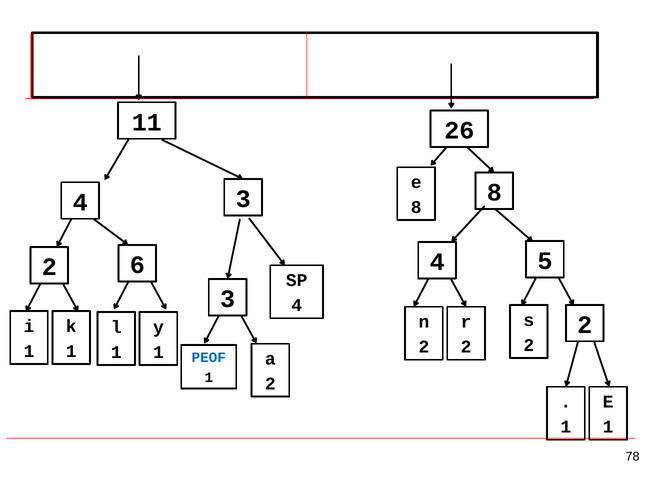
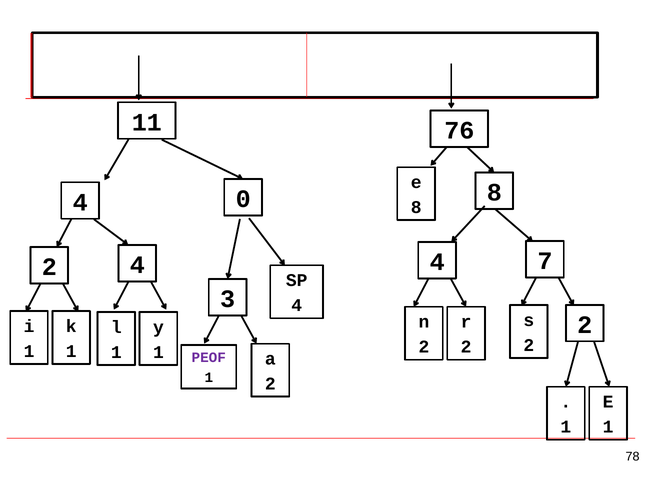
26: 26 -> 76 (459, 131)
4 3: 3 -> 0 (243, 199)
5: 5 -> 7 (545, 261)
6: 6 -> 4 (137, 265)
PEOF colour: blue -> purple (209, 358)
